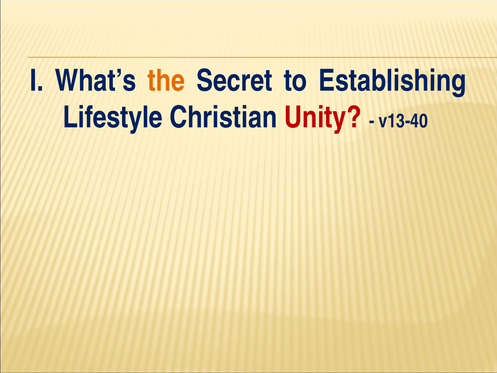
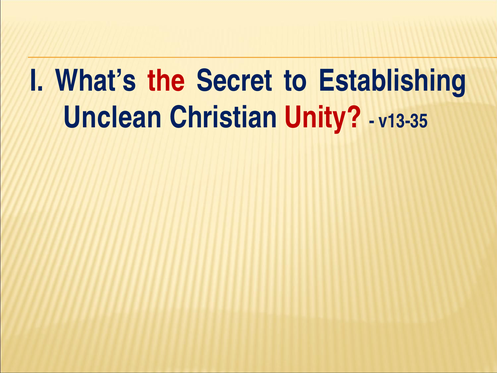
the colour: orange -> red (166, 81)
Lifestyle: Lifestyle -> Unclean (113, 117)
v13-40: v13-40 -> v13-35 (403, 121)
